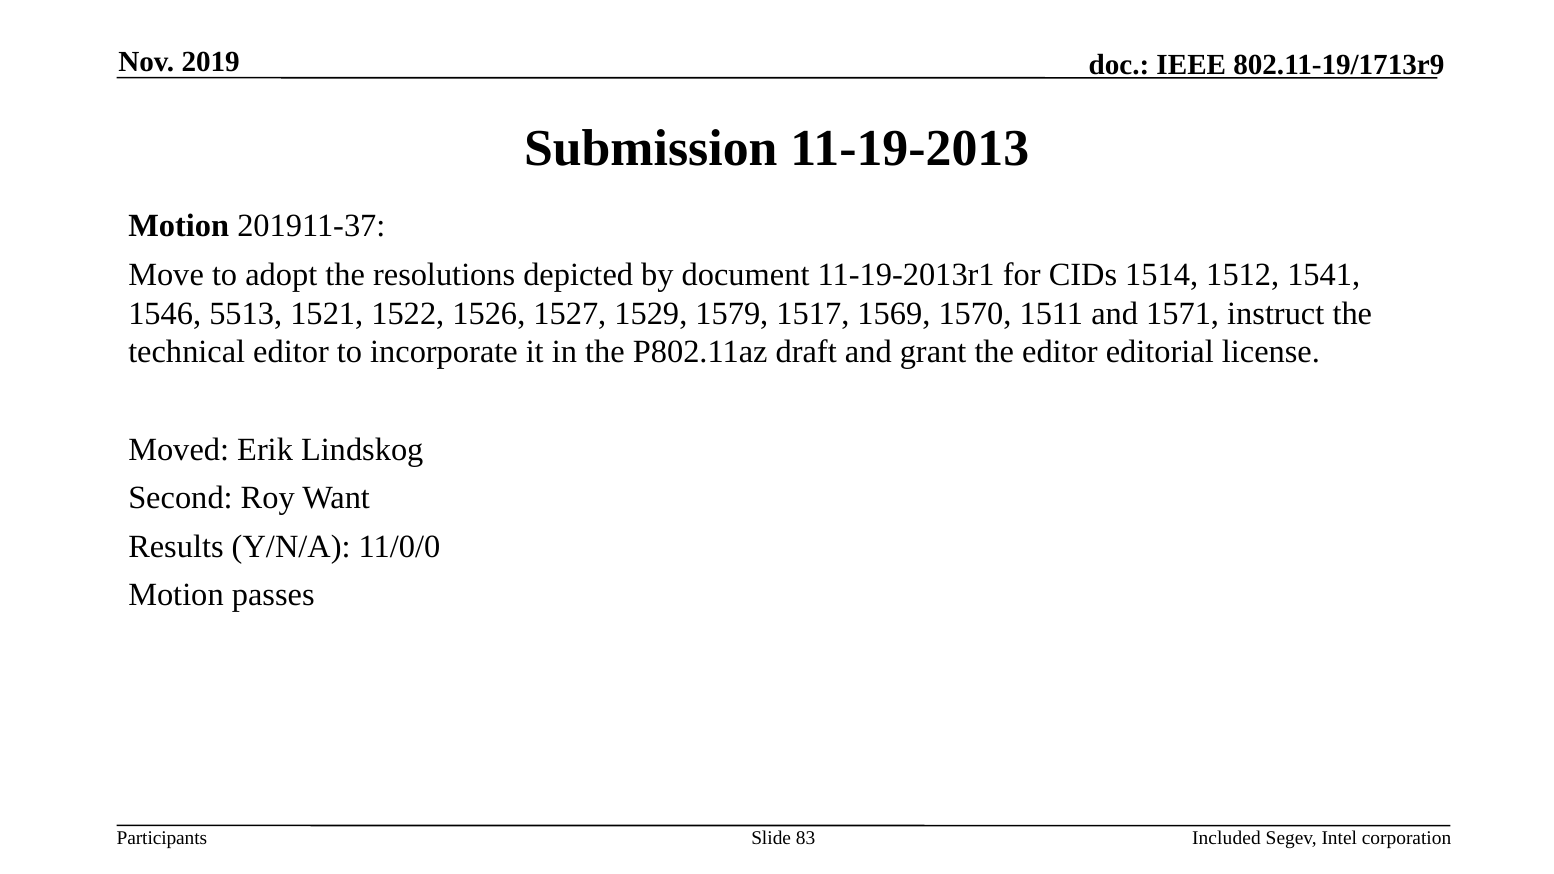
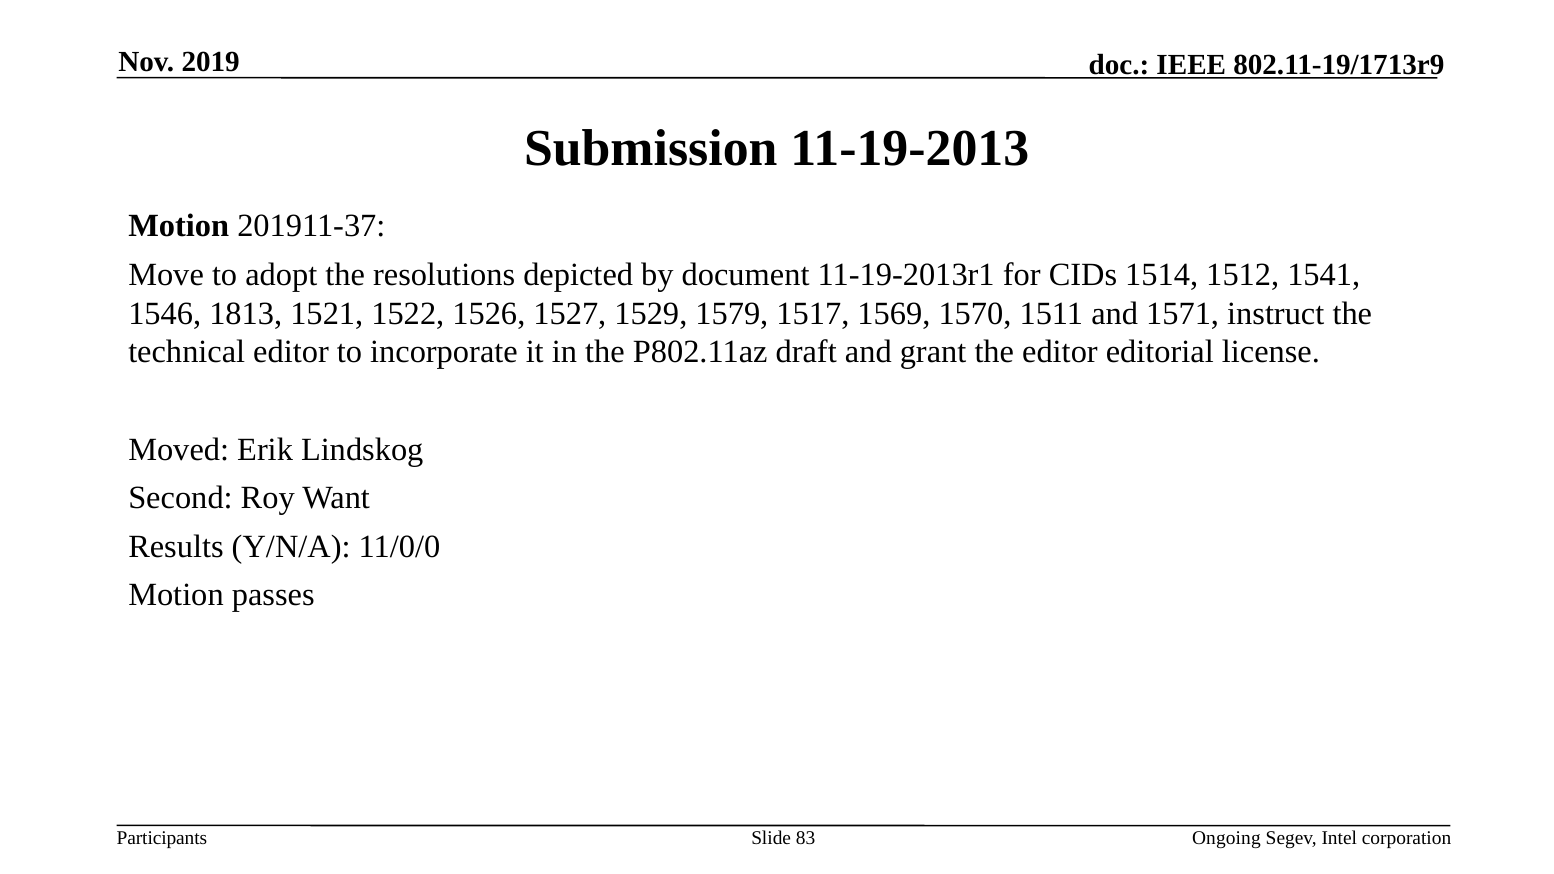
5513: 5513 -> 1813 (246, 313)
Included: Included -> Ongoing (1226, 838)
